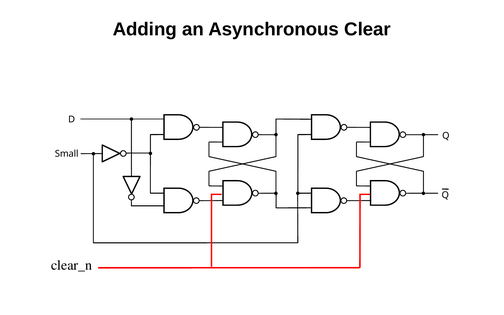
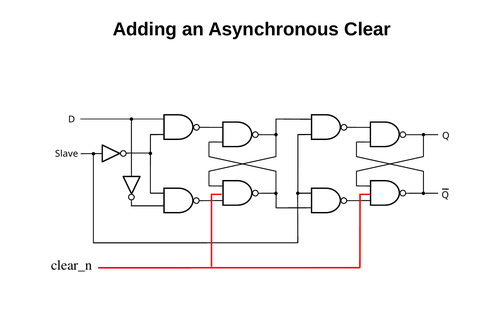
Small: Small -> Slave (67, 154)
